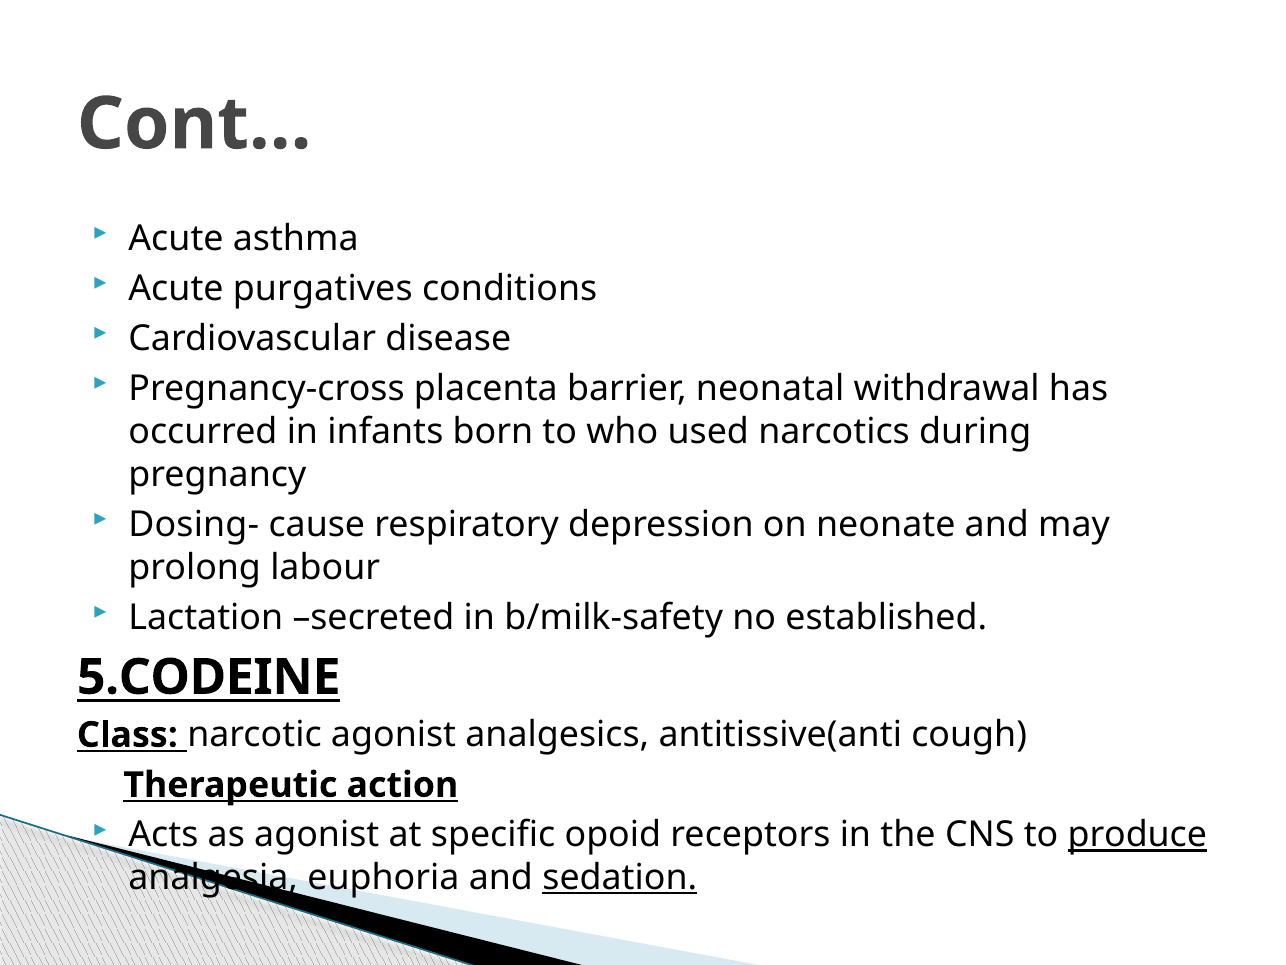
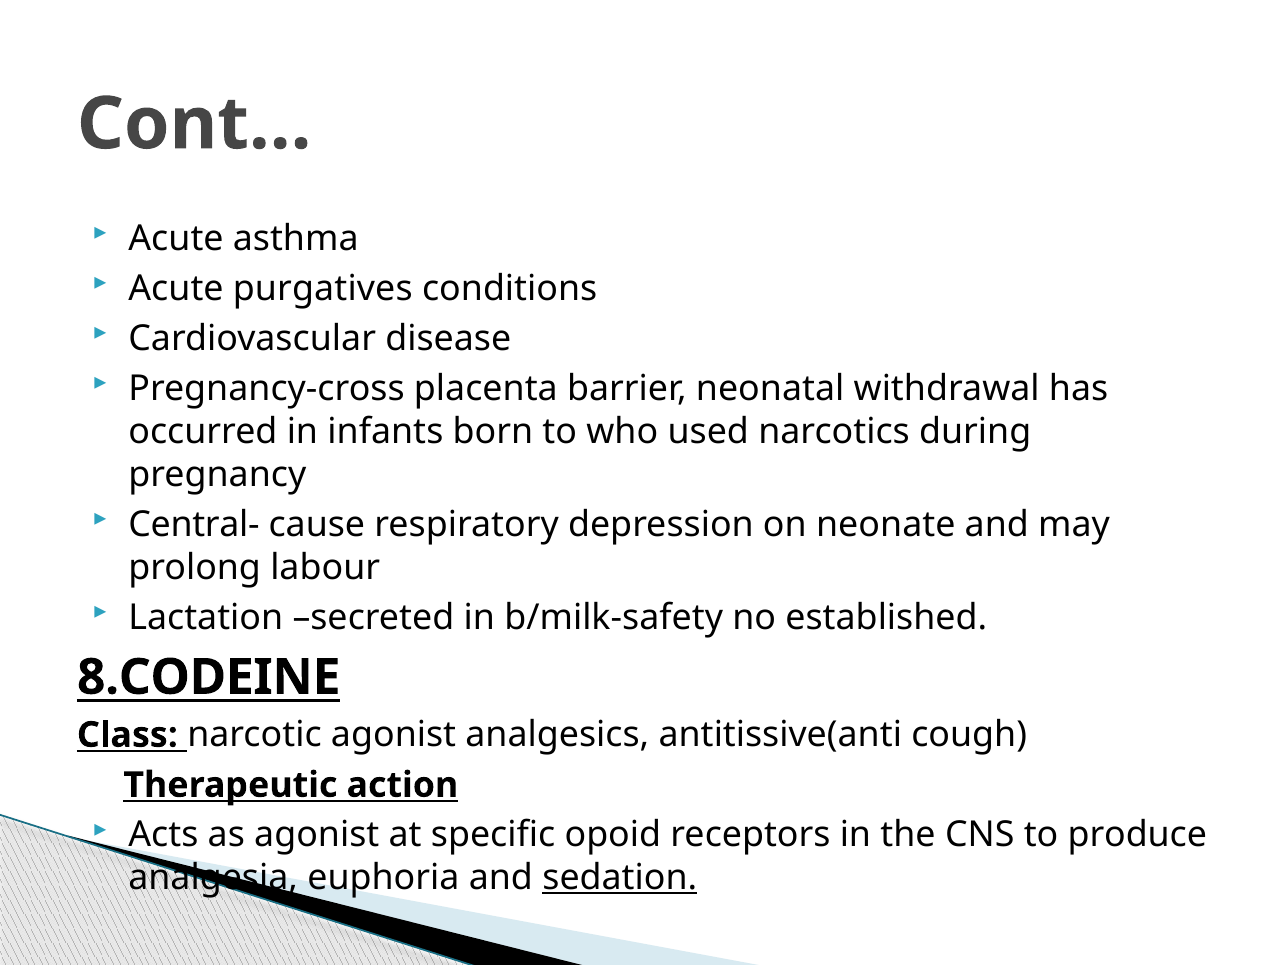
Dosing-: Dosing- -> Central- (194, 524)
5.CODEINE: 5.CODEINE -> 8.CODEINE (209, 677)
produce underline: present -> none (1137, 835)
